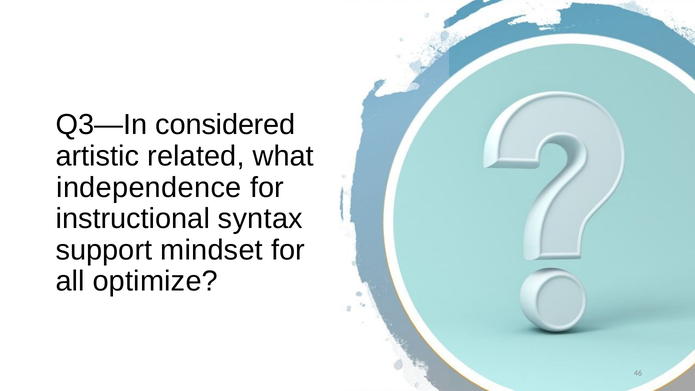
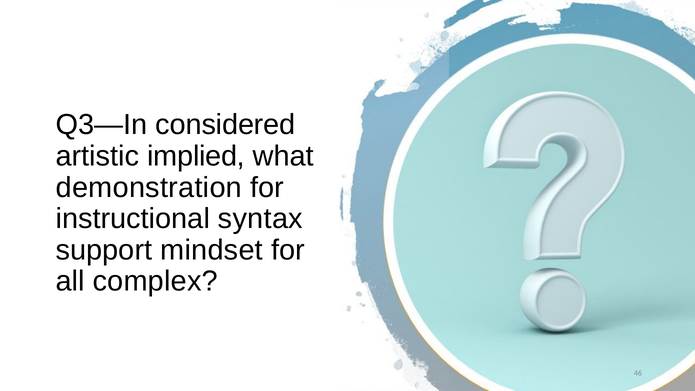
related: related -> implied (196, 156)
independence: independence -> demonstration (149, 187)
optimize: optimize -> complex (155, 281)
